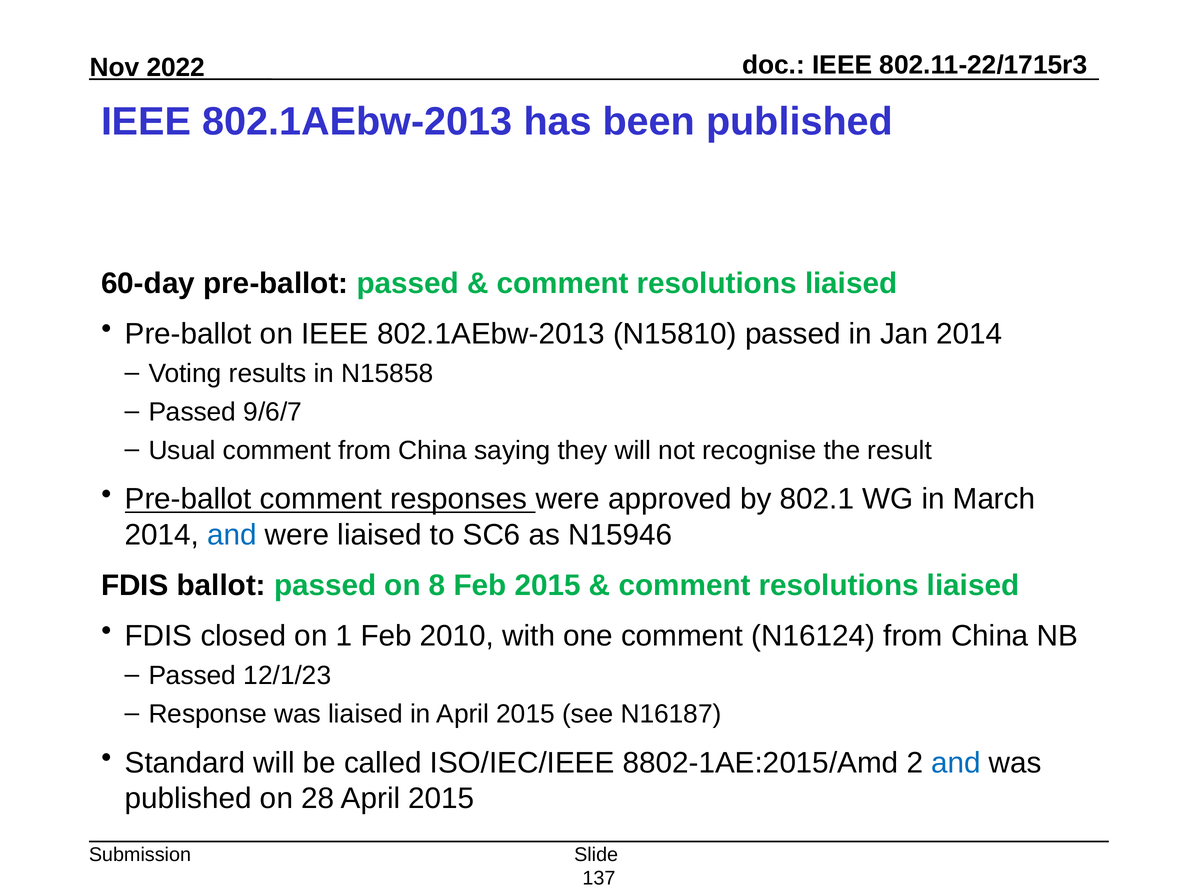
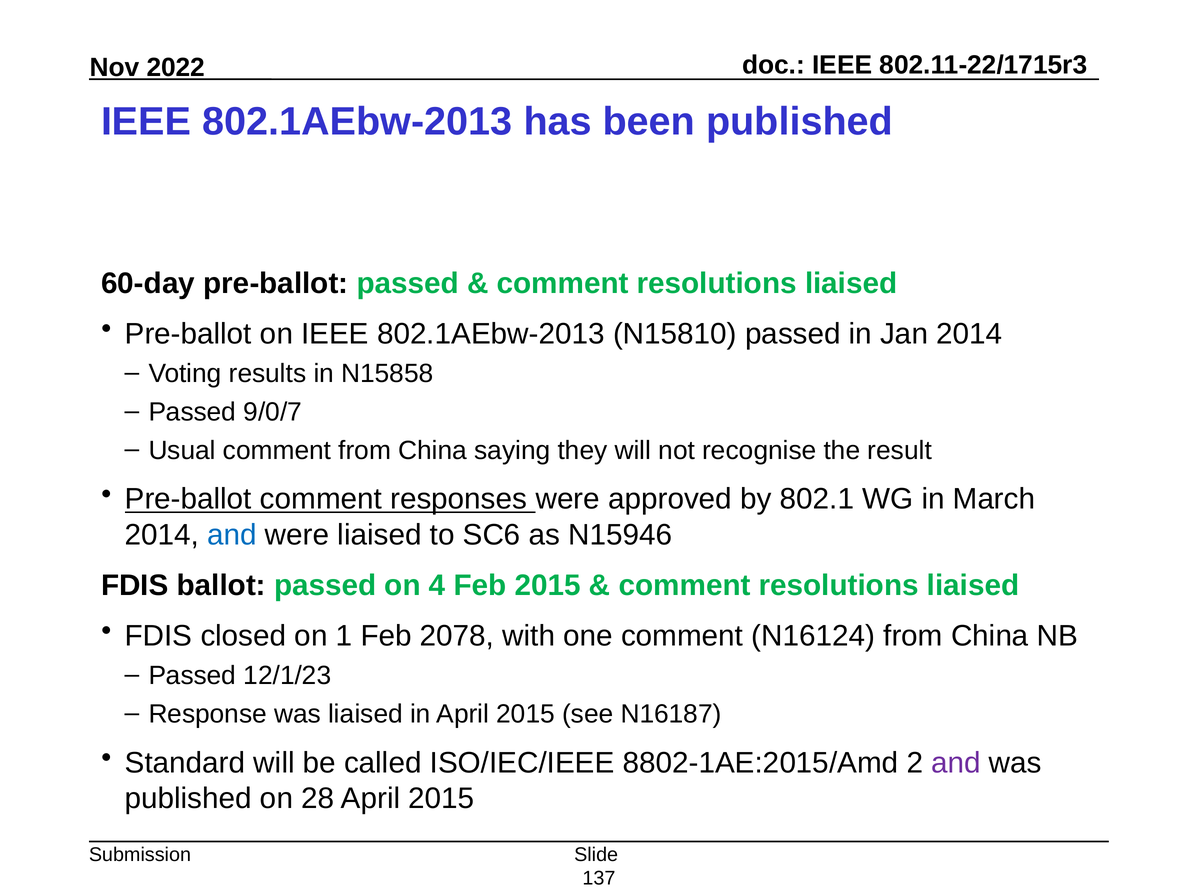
9/6/7: 9/6/7 -> 9/0/7 (273, 412)
8: 8 -> 4 (437, 585)
2010: 2010 -> 2078 (457, 636)
and colour: blue -> purple (956, 763)
